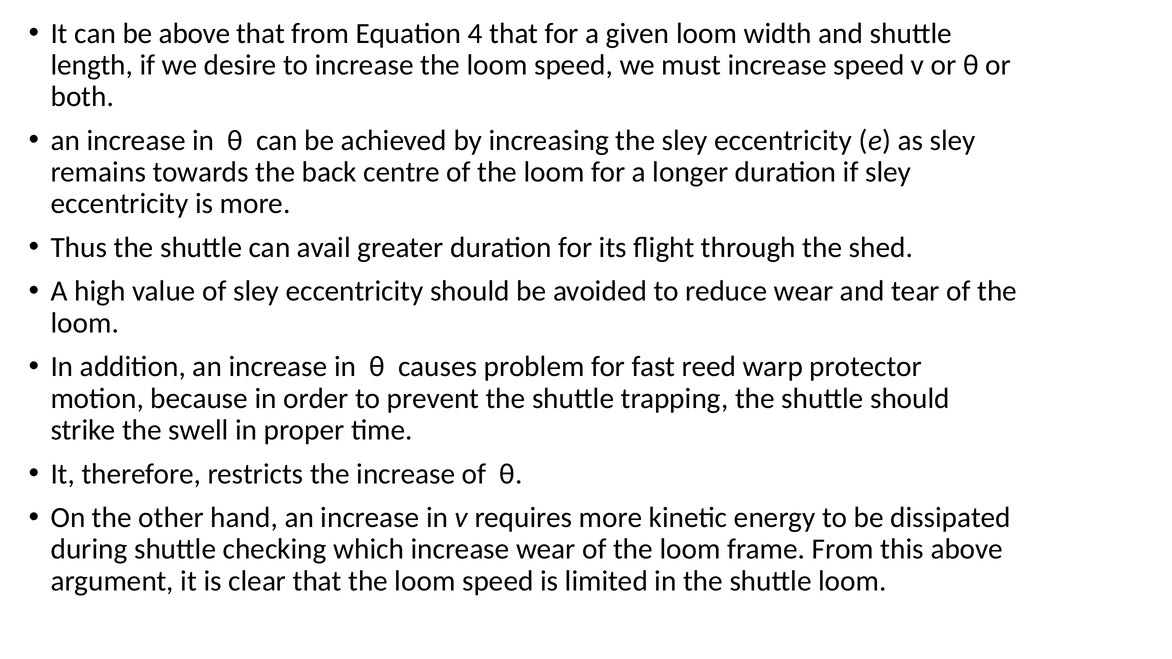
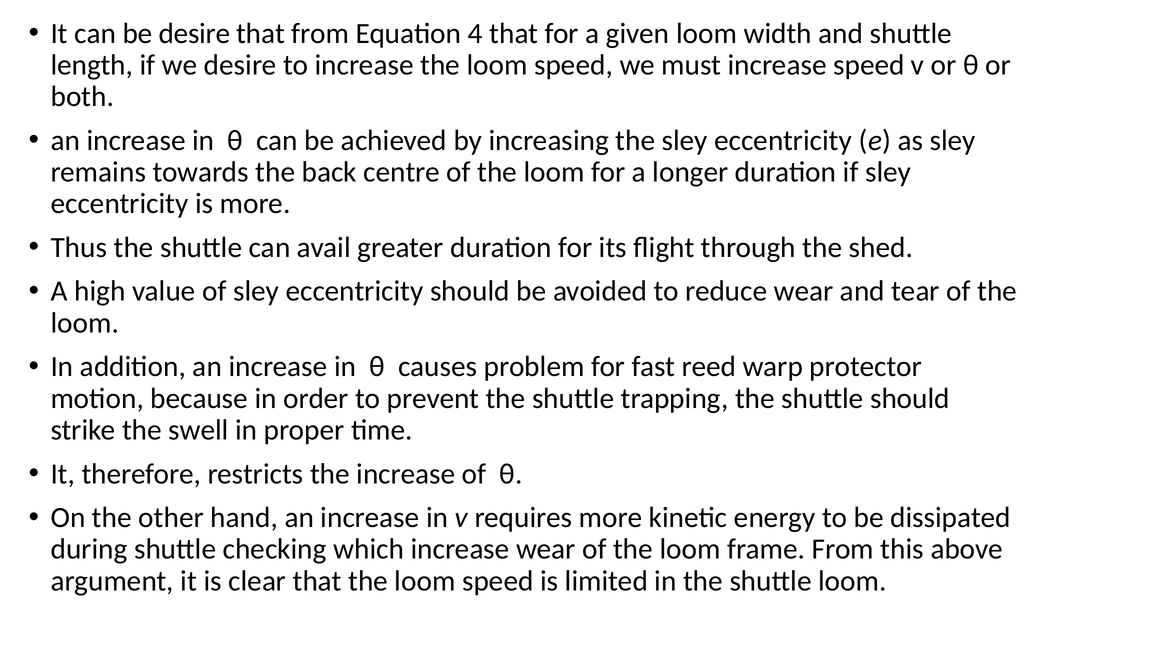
be above: above -> desire (195, 33)
